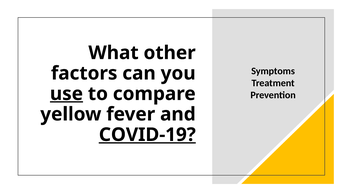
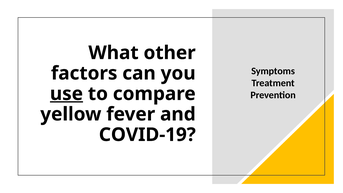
COVID-19 underline: present -> none (147, 135)
